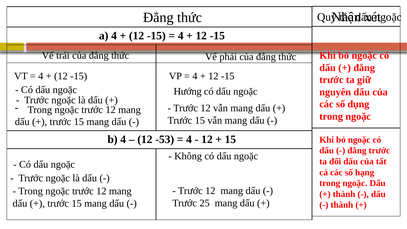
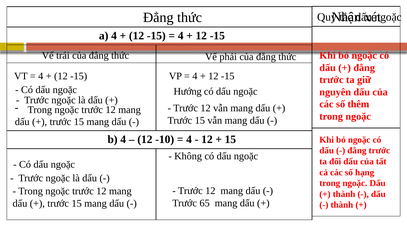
dụng: dụng -> thêm (358, 104)
-53: -53 -> -10 (165, 139)
25: 25 -> 65 (205, 203)
